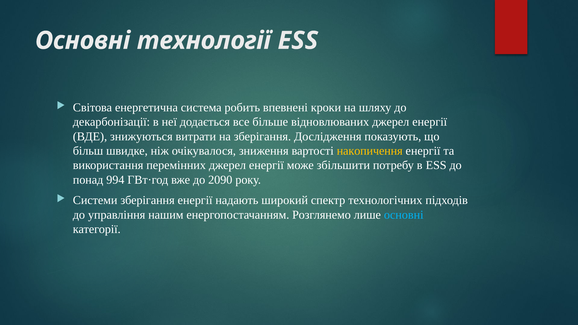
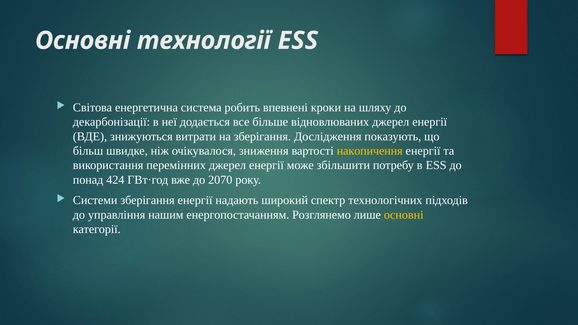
994: 994 -> 424 (115, 180)
2090: 2090 -> 2070 (220, 180)
основні colour: light blue -> yellow (404, 215)
